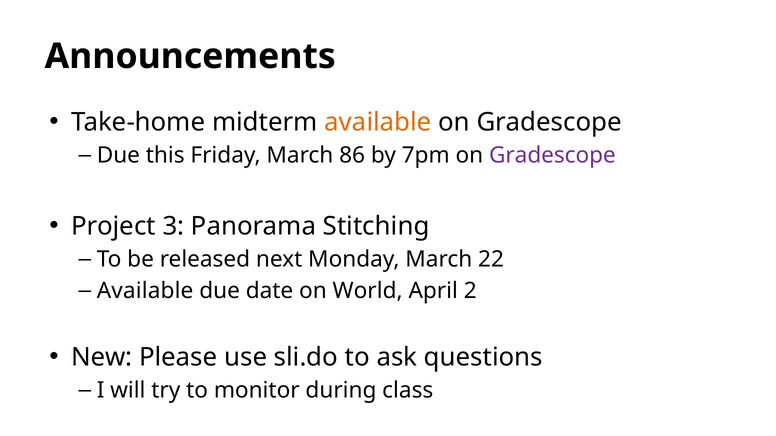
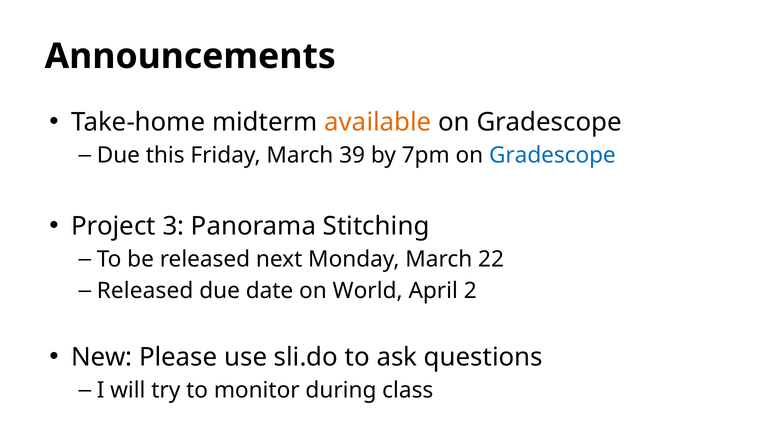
86: 86 -> 39 (352, 155)
Gradescope colour: purple -> blue (552, 155)
Available: Available -> Released (145, 291)
